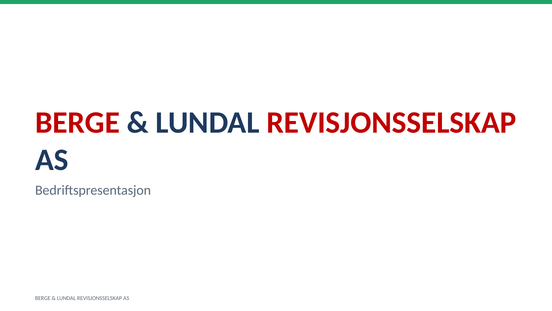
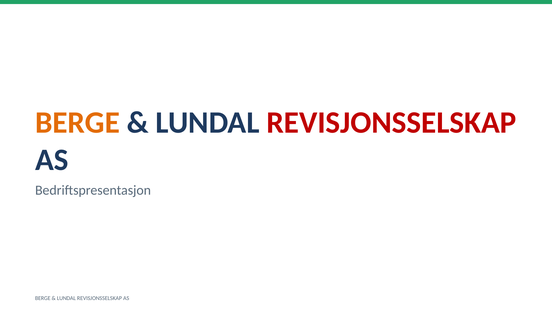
BERGE colour: red -> orange (77, 122)
